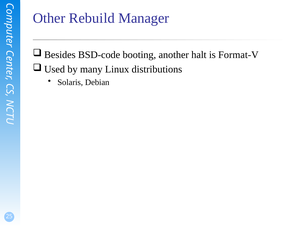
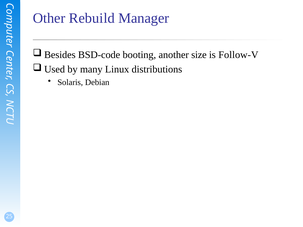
halt: halt -> size (199, 55)
Format-V: Format-V -> Follow-V (238, 55)
